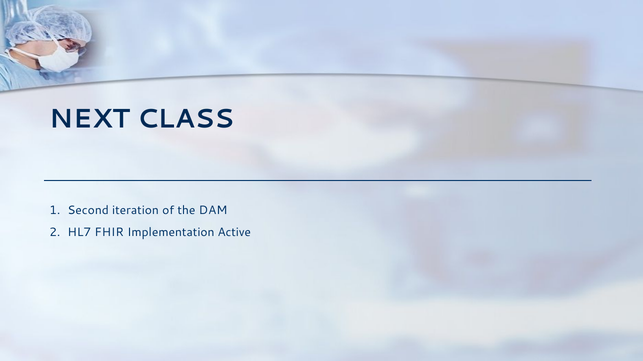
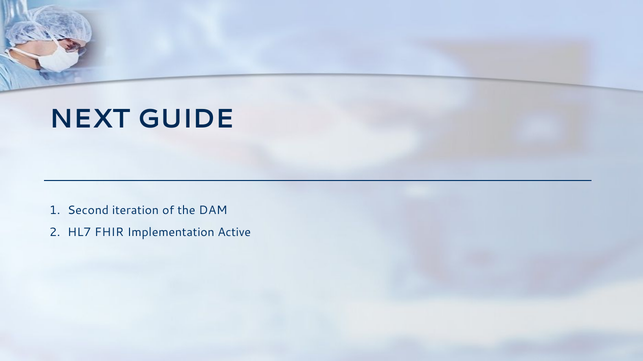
CLASS: CLASS -> GUIDE (186, 119)
